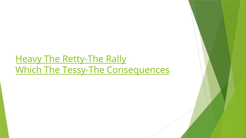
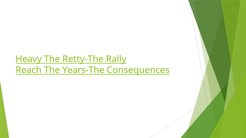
Which: Which -> Reach (29, 70)
Tessy-The: Tessy-The -> Years-The (83, 70)
